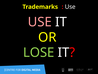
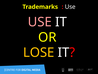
LOSE colour: light green -> yellow (39, 52)
